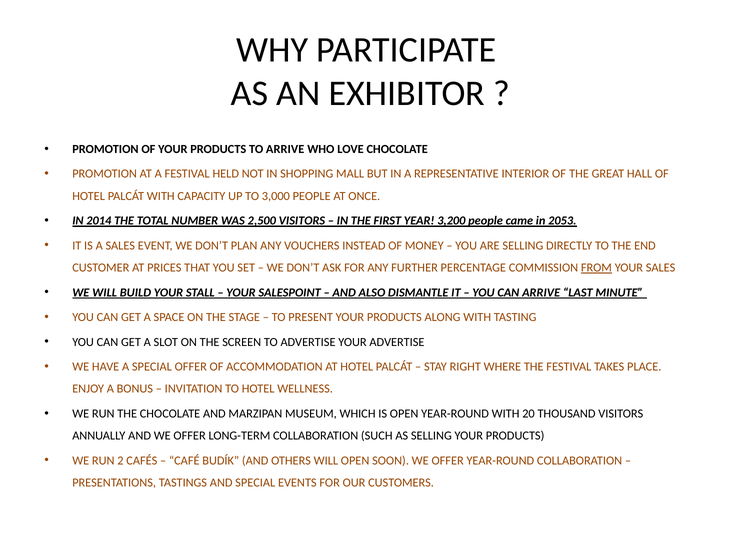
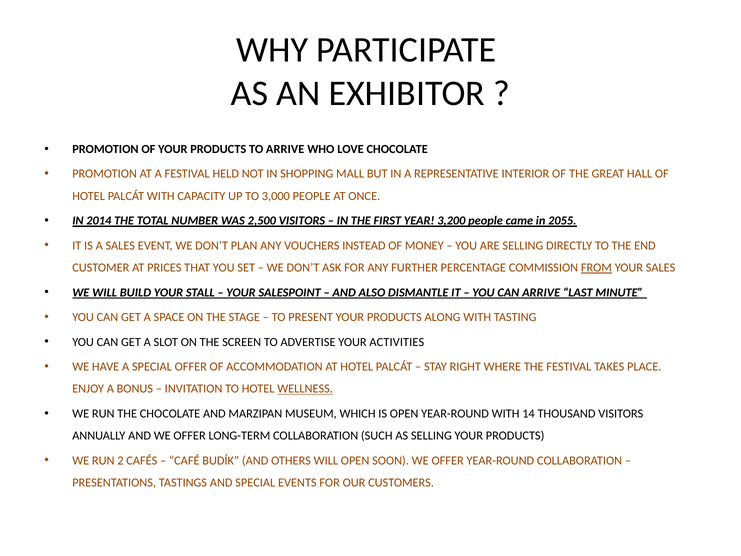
2053: 2053 -> 2055 (562, 221)
YOUR ADVERTISE: ADVERTISE -> ACTIVITIES (397, 342)
WELLNESS underline: none -> present (305, 389)
20: 20 -> 14 (528, 413)
